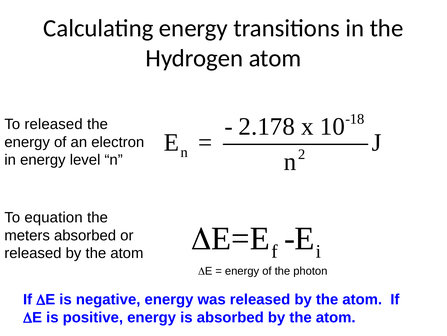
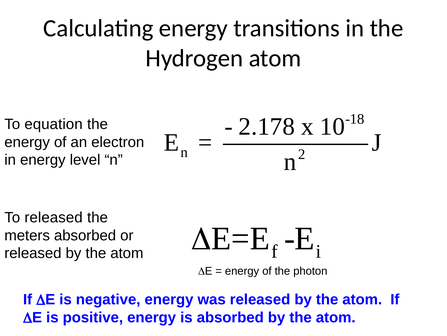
To released: released -> equation (54, 124)
To equation: equation -> released (54, 217)
